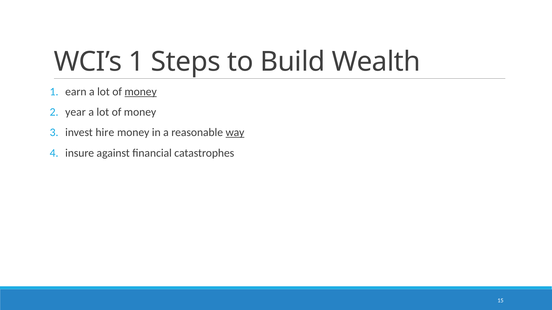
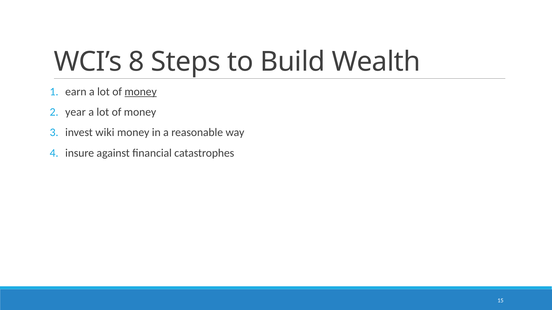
WCI’s 1: 1 -> 8 (136, 62)
hire: hire -> wiki (105, 133)
way underline: present -> none (235, 133)
